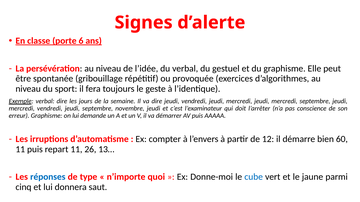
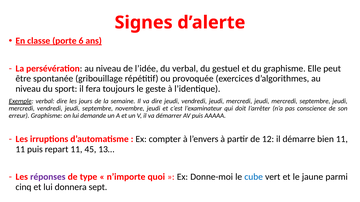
bien 60: 60 -> 11 (342, 139)
26: 26 -> 45 (90, 150)
réponses colour: blue -> purple (48, 177)
saut: saut -> sept (98, 187)
